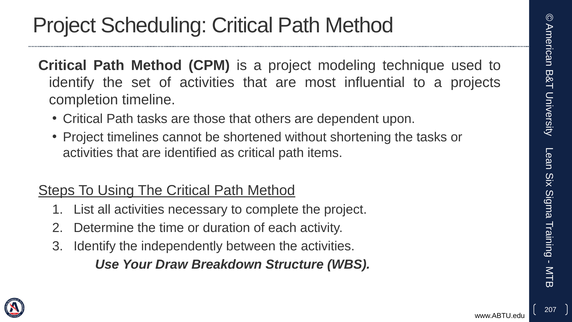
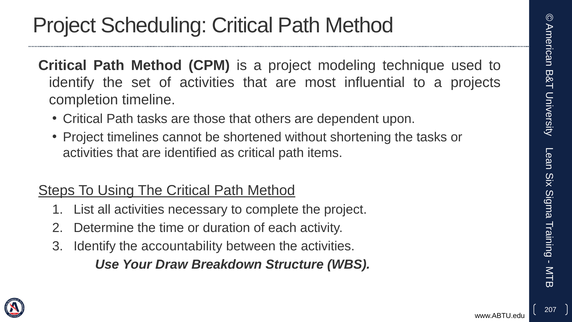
independently: independently -> accountability (182, 246)
